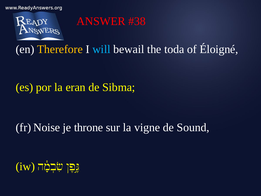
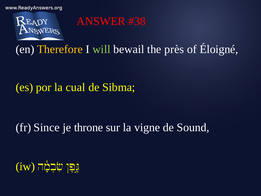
will colour: light blue -> light green (101, 49)
toda: toda -> près (174, 49)
eran: eran -> cual (76, 87)
Noise: Noise -> Since (47, 127)
